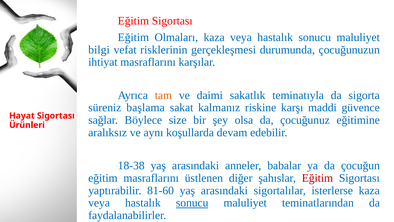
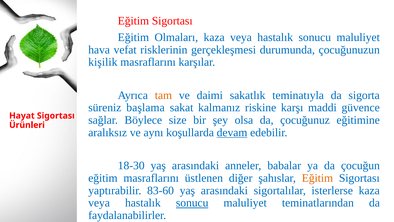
bilgi: bilgi -> hava (99, 50)
ihtiyat: ihtiyat -> kişilik (103, 62)
devam underline: none -> present (232, 132)
18-38: 18-38 -> 18-30 (131, 165)
Eğitim colour: red -> orange (317, 178)
81-60: 81-60 -> 83-60 (161, 190)
